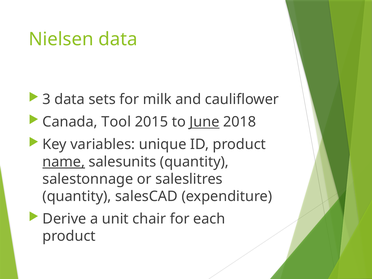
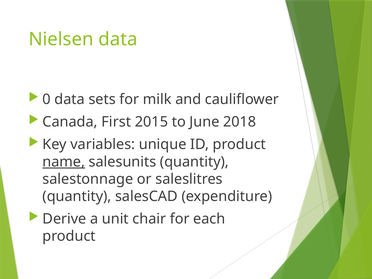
3: 3 -> 0 (47, 99)
Tool: Tool -> First (116, 122)
June underline: present -> none (204, 122)
